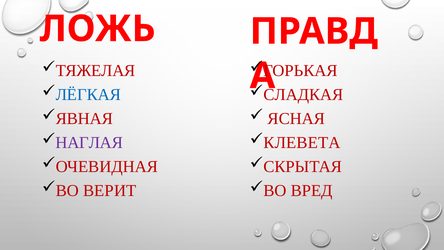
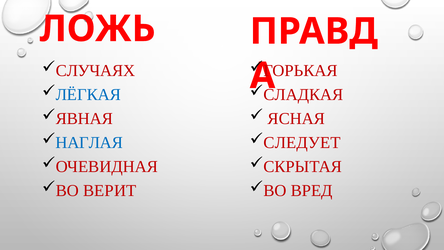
ТЯЖЕЛАЯ: ТЯЖЕЛАЯ -> СЛУЧАЯХ (95, 71)
НАГЛАЯ colour: purple -> blue (89, 142)
КЛЕВЕТА: КЛЕВЕТА -> СЛЕДУЕТ (302, 143)
